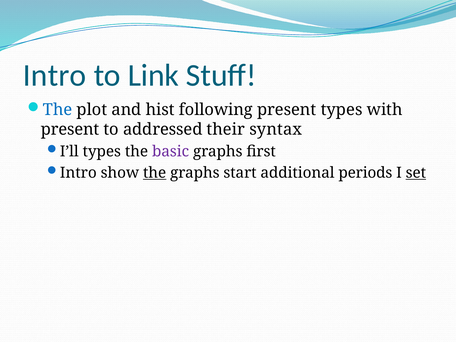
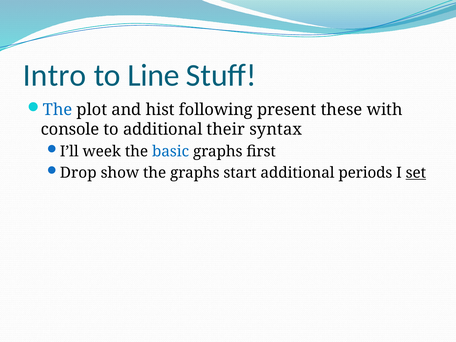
Link: Link -> Line (153, 75)
present types: types -> these (342, 110)
present: present -> console (70, 130)
to addressed: addressed -> additional (163, 130)
I’ll types: types -> week (102, 151)
basic colour: purple -> blue (171, 151)
Intro: Intro -> Drop (78, 173)
the underline: present -> none (155, 173)
